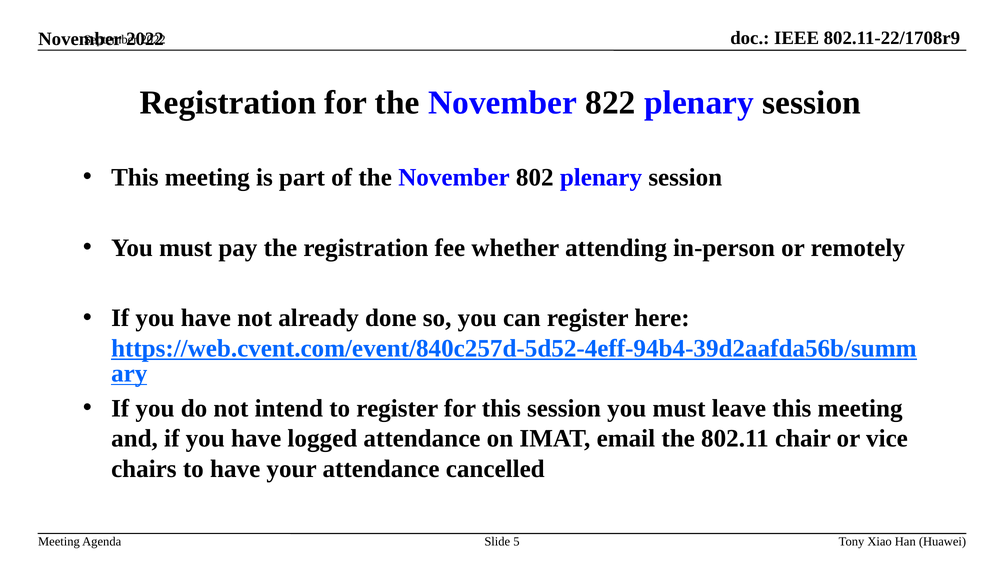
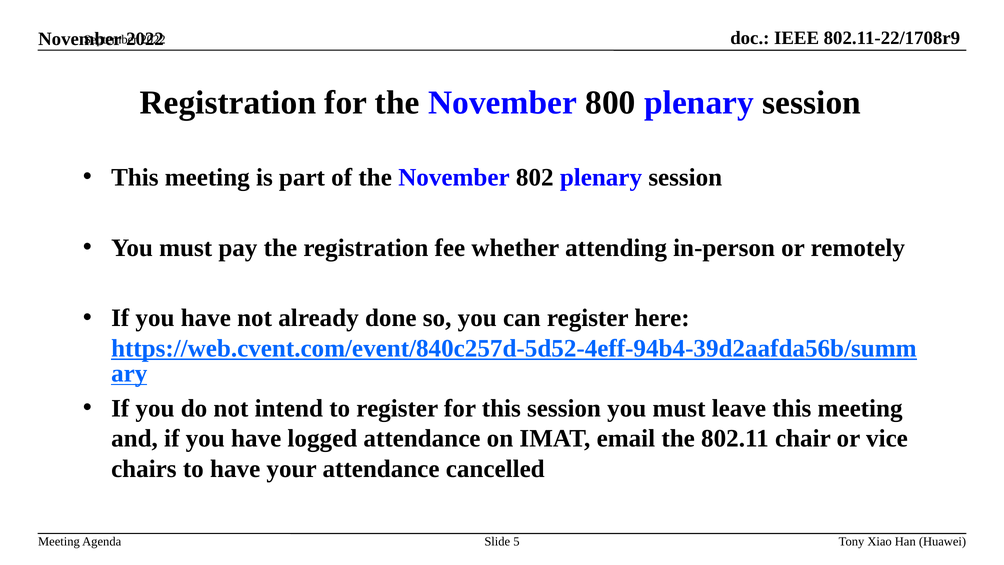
822: 822 -> 800 (611, 103)
